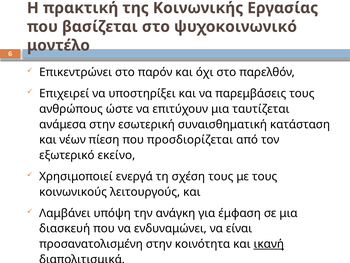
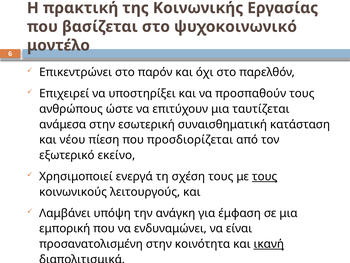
παρεμβάσεις: παρεμβάσεις -> προσπαθούν (251, 93)
νέων: νέων -> νέου (72, 140)
τους underline: none -> present (265, 176)
διασκευή: διασκευή -> εμπορική (65, 228)
